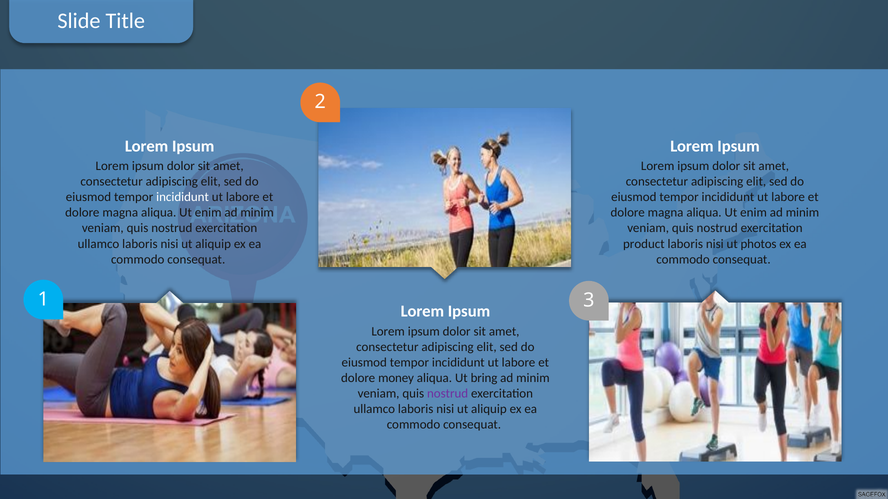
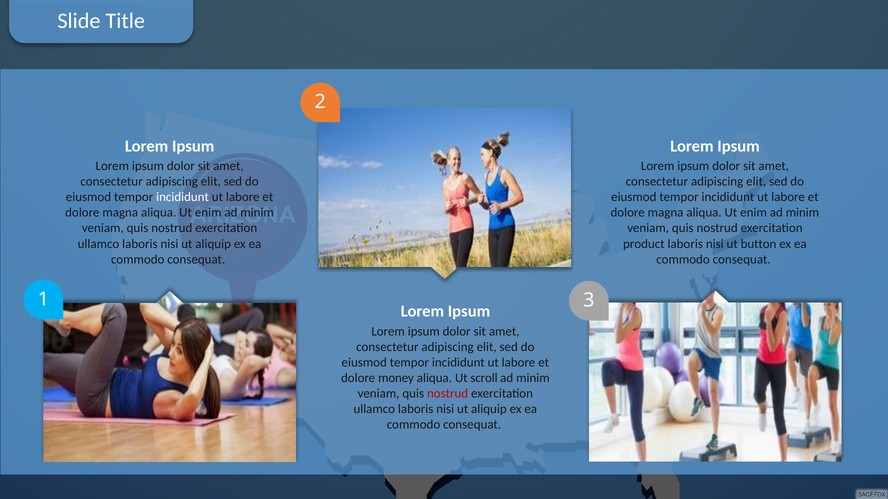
photos: photos -> button (759, 244)
bring: bring -> scroll (484, 378)
nostrud colour: purple -> red (448, 394)
